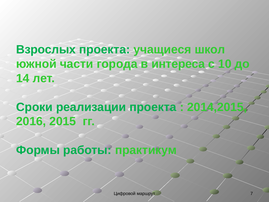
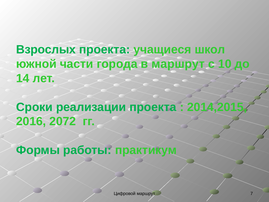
в интереса: интереса -> маршрут (178, 64)
2015: 2015 -> 2072 (63, 121)
